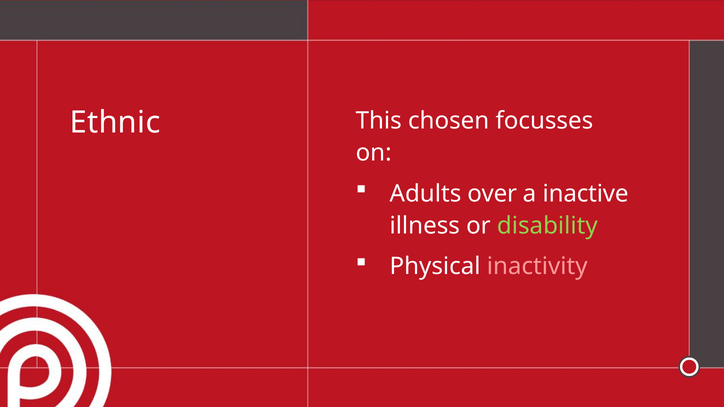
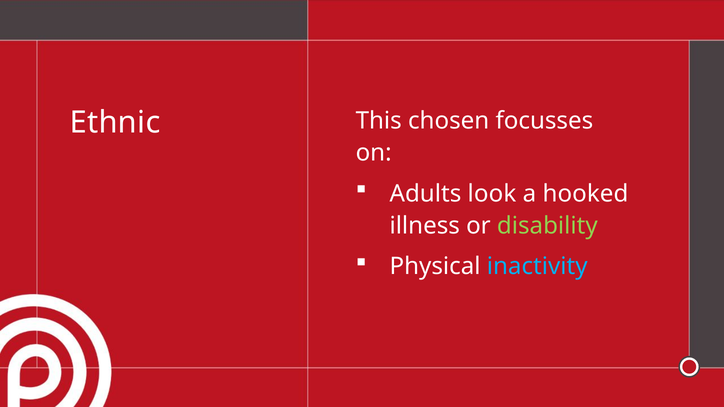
over: over -> look (492, 194)
inactive: inactive -> hooked (585, 194)
inactivity colour: pink -> light blue (537, 267)
